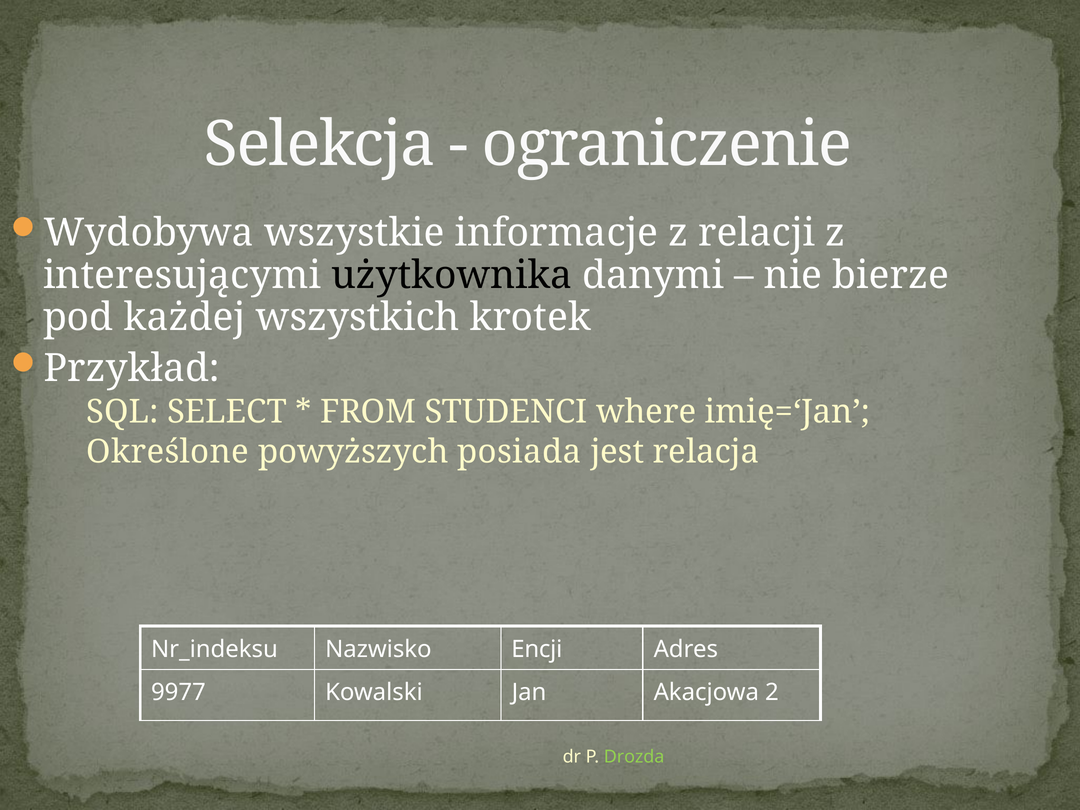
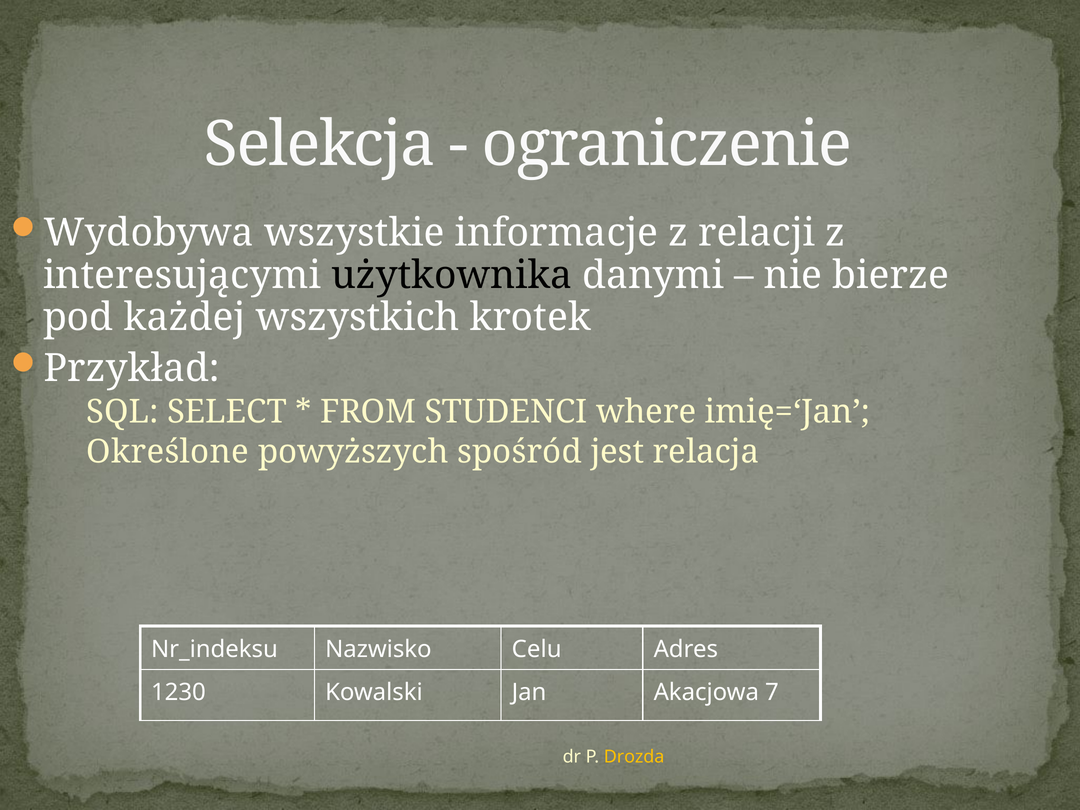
posiada: posiada -> spośród (519, 452)
Encji: Encji -> Celu (537, 649)
9977: 9977 -> 1230 (178, 693)
2: 2 -> 7 (772, 693)
Drozda colour: light green -> yellow (634, 757)
